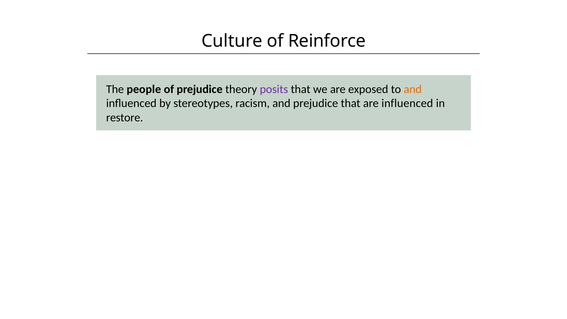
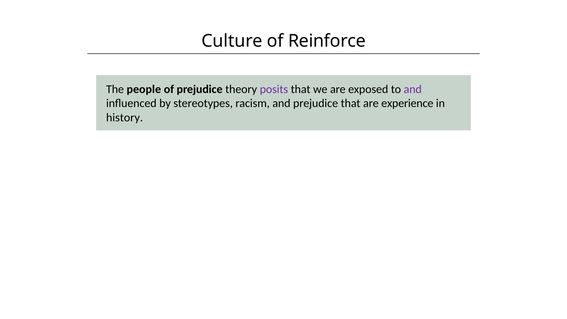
and colour: orange -> purple (413, 89)
are influenced: influenced -> experience (407, 103)
restore: restore -> history (125, 117)
